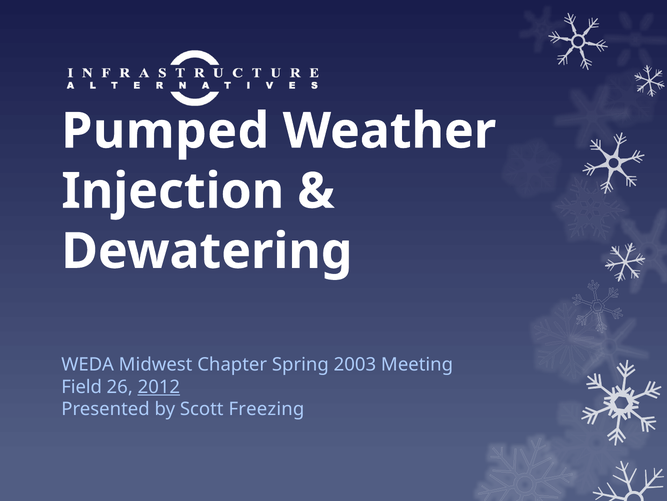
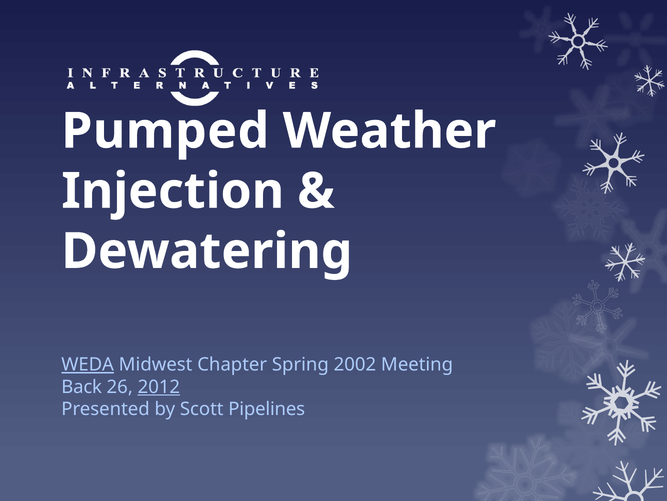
WEDA underline: none -> present (88, 364)
2003: 2003 -> 2002 (355, 364)
Field: Field -> Back (82, 386)
Freezing: Freezing -> Pipelines (267, 409)
